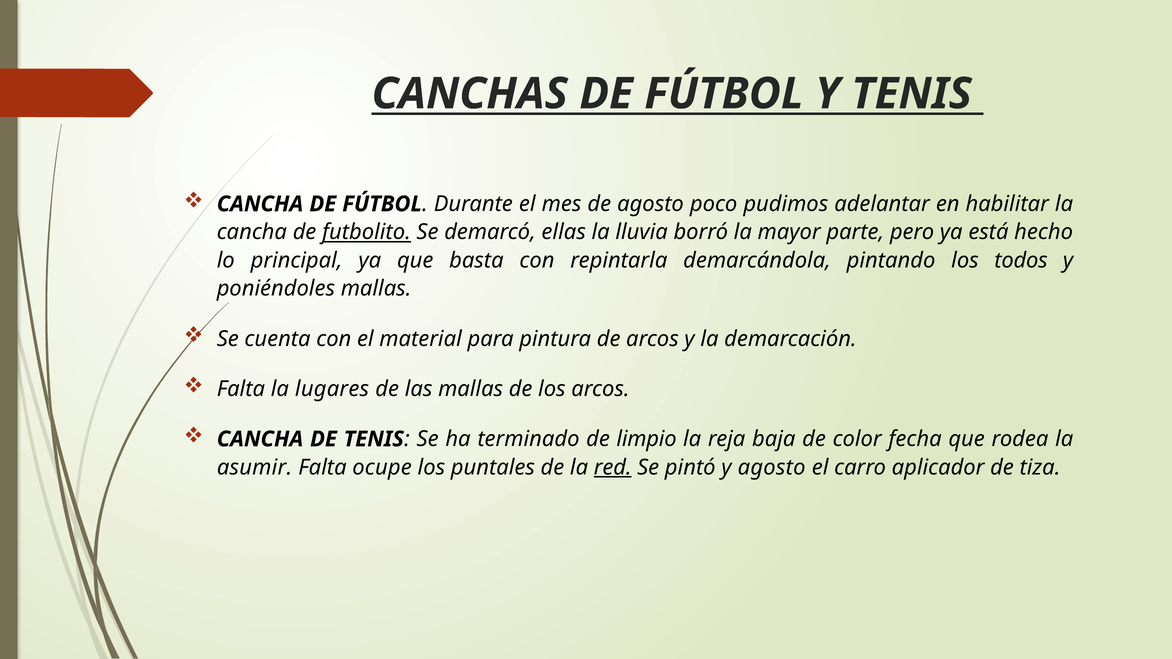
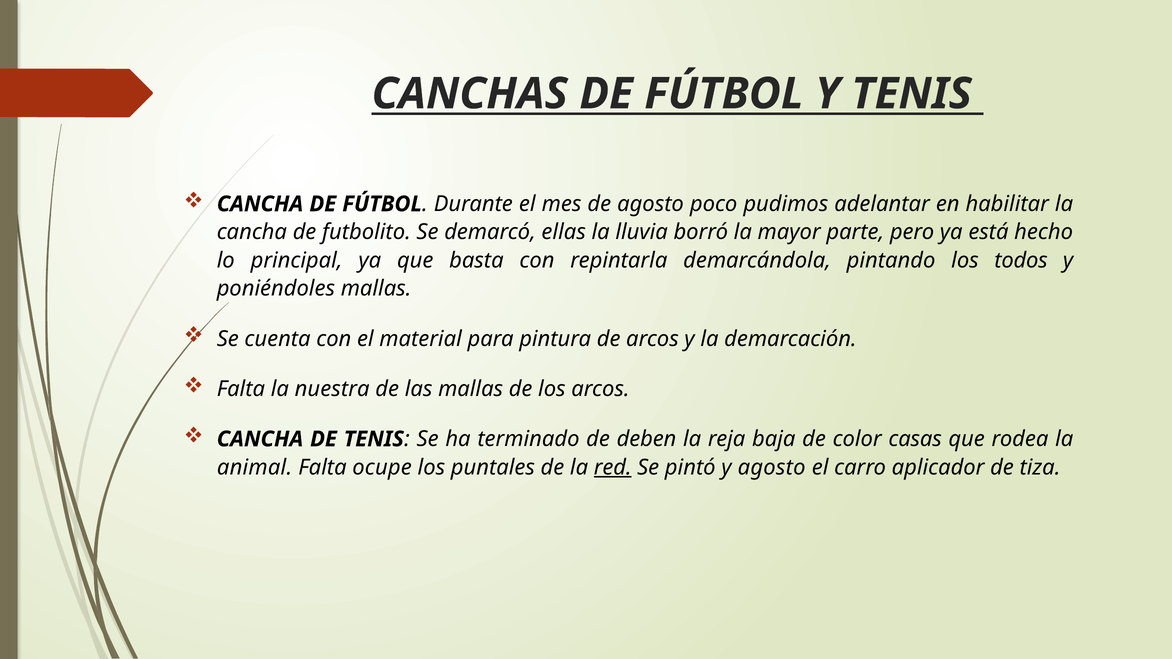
futbolito underline: present -> none (366, 232)
lugares: lugares -> nuestra (332, 389)
limpio: limpio -> deben (647, 439)
fecha: fecha -> casas (915, 439)
asumir: asumir -> animal (255, 467)
